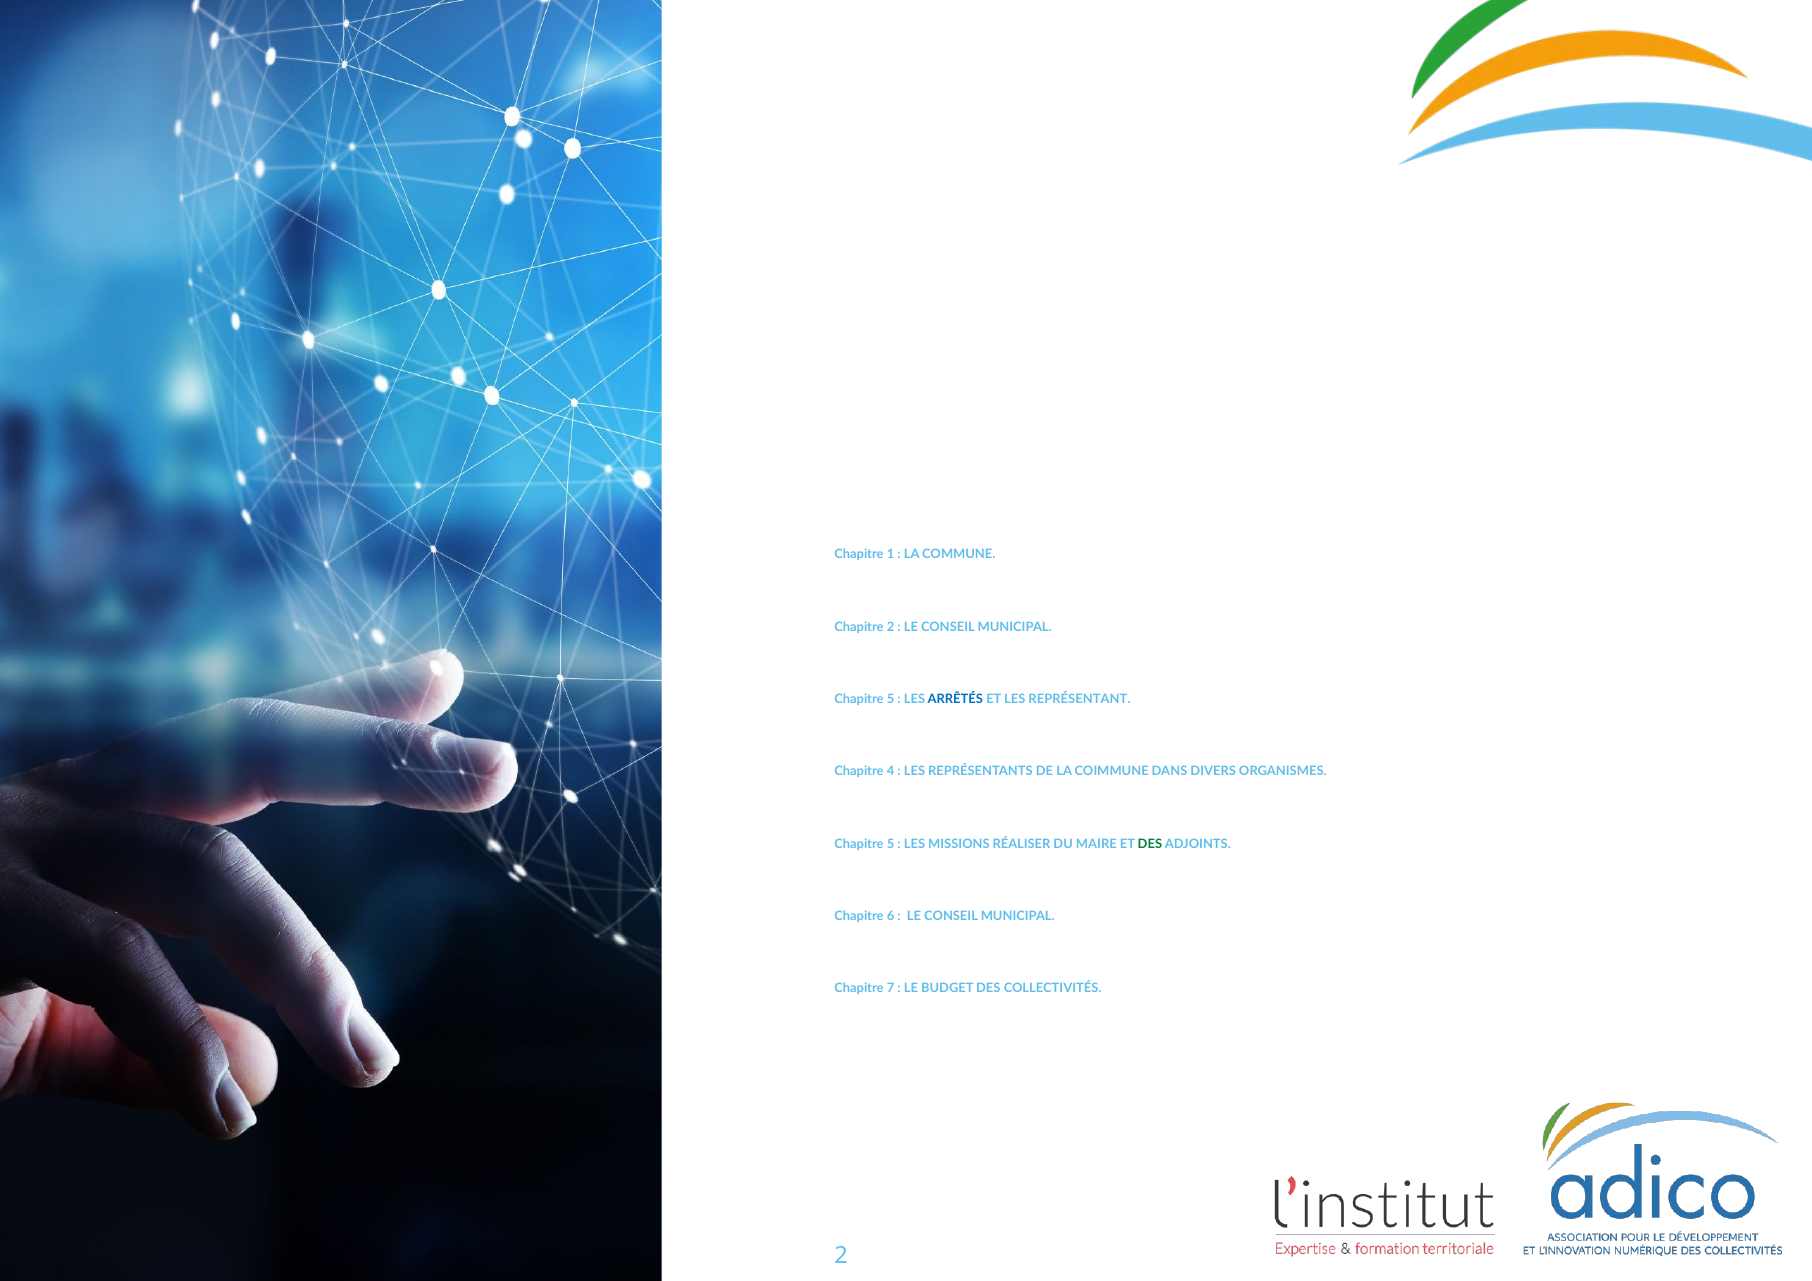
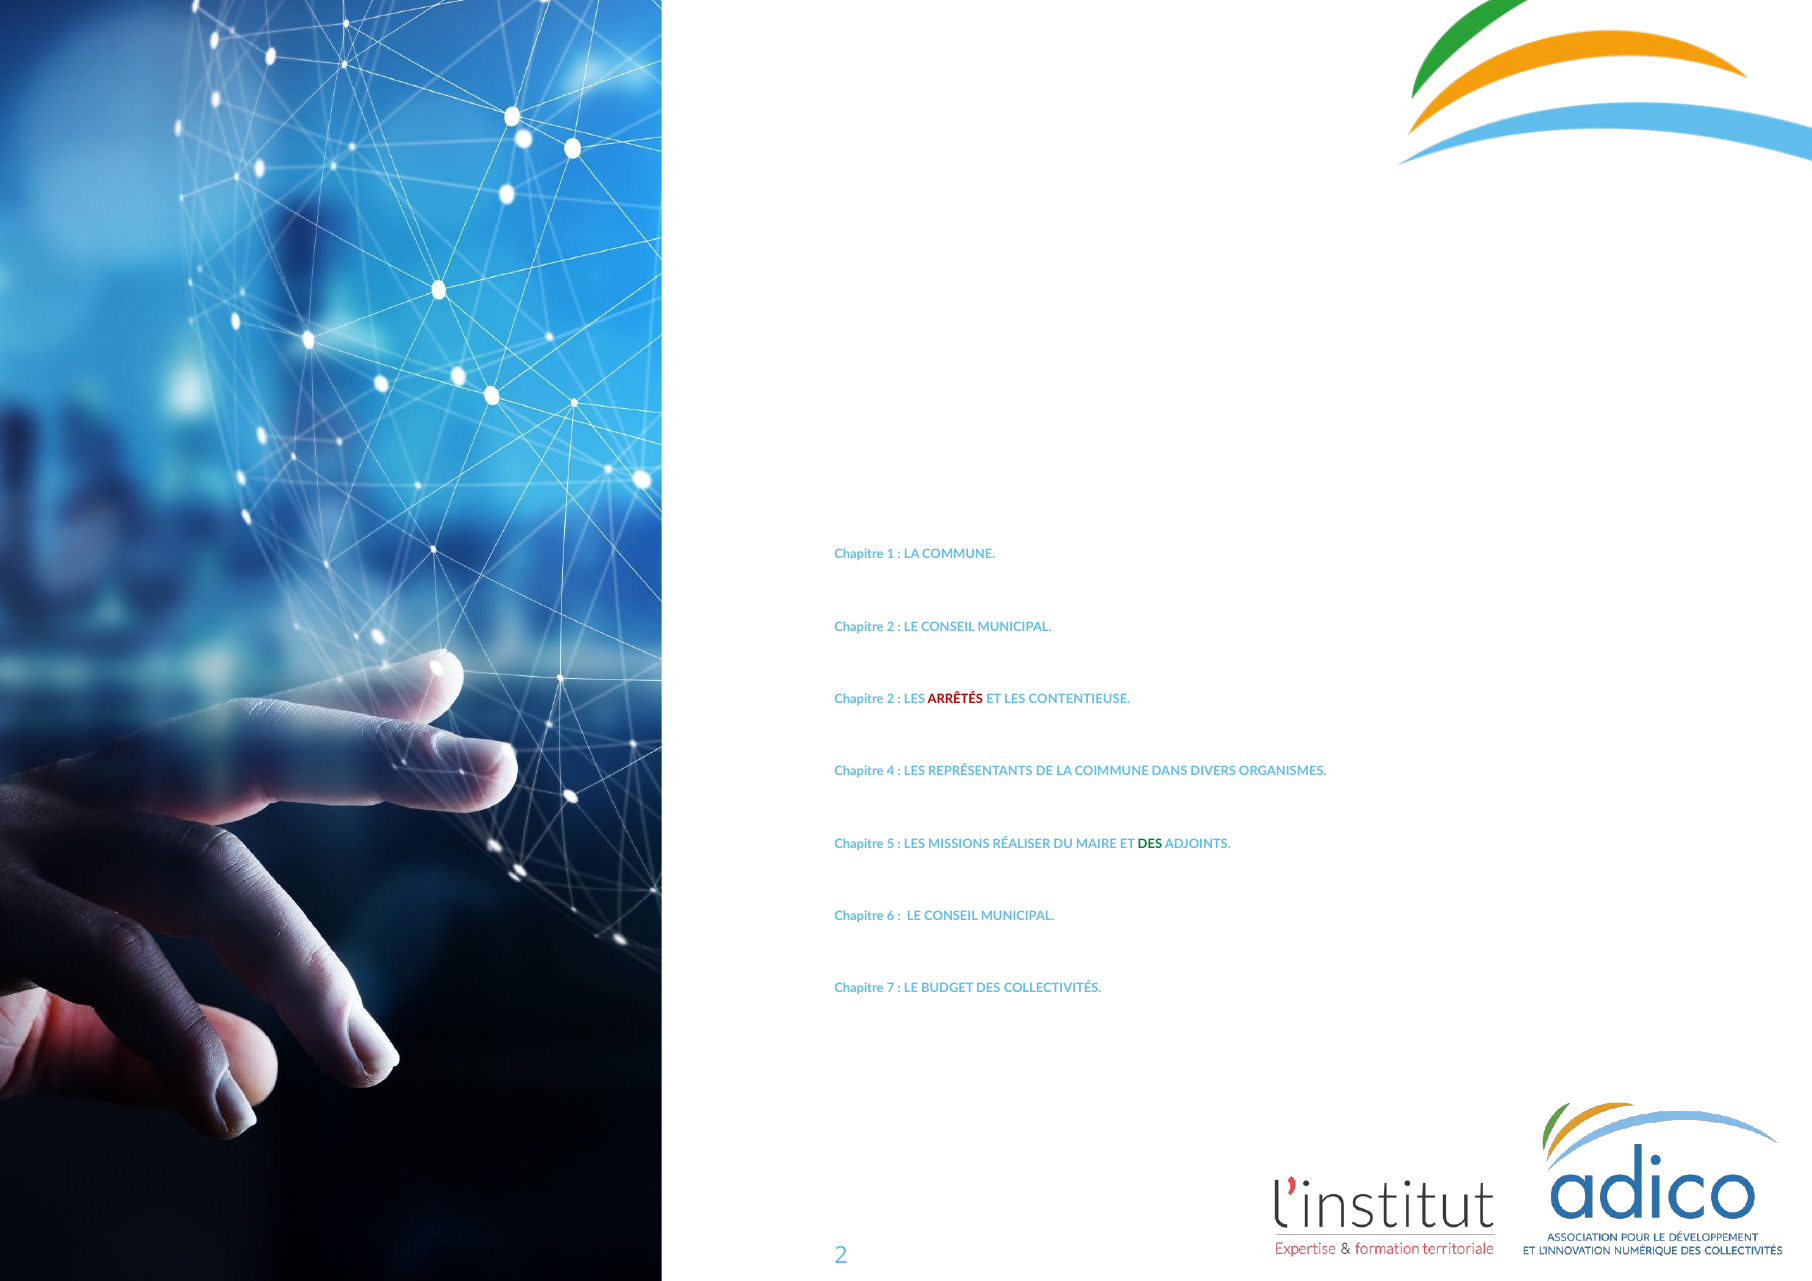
5: 5 -> 2 (891, 699)
ARRÊTÉS colour: blue -> red (955, 699)
REPRÉSENTANT: REPRÉSENTANT -> CONTENTIEUSE (1079, 699)
